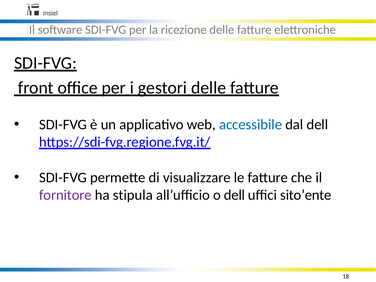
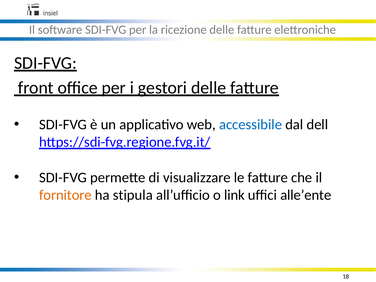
fornitore colour: purple -> orange (65, 195)
o dell: dell -> link (234, 195)
sito’ente: sito’ente -> alle’ente (306, 195)
